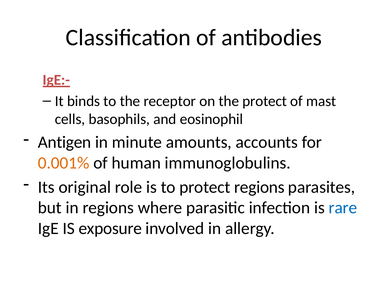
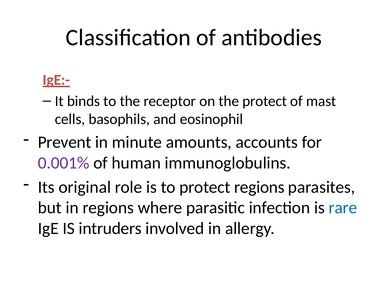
Antigen: Antigen -> Prevent (65, 142)
0.001% colour: orange -> purple (64, 163)
exposure: exposure -> intruders (110, 228)
